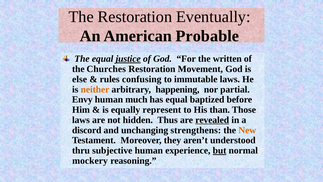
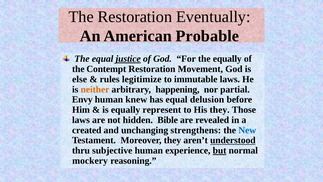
the written: written -> equally (227, 59)
Churches: Churches -> Contempt (106, 69)
confusing: confusing -> legitimize (142, 79)
much: much -> knew (136, 99)
baptized: baptized -> delusion (207, 99)
His than: than -> they (220, 110)
Thus: Thus -> Bible (168, 120)
revealed underline: present -> none (212, 120)
discord: discord -> created (87, 130)
New colour: orange -> blue (247, 130)
understood underline: none -> present (233, 140)
